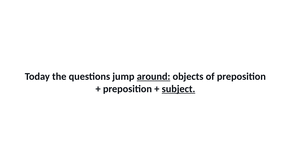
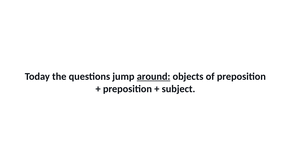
subject underline: present -> none (179, 89)
